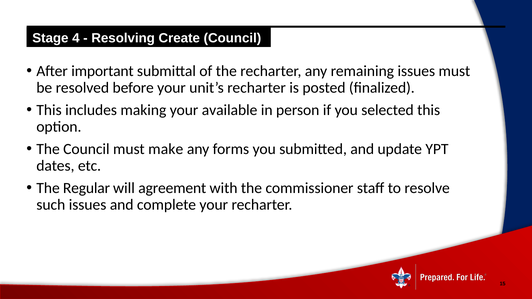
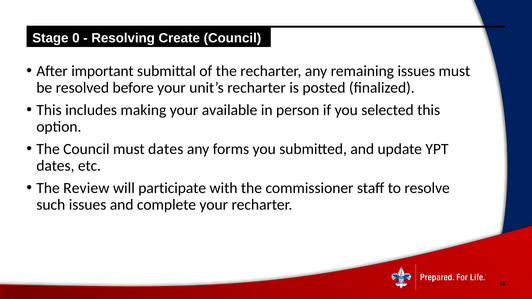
4: 4 -> 0 (76, 38)
must make: make -> dates (166, 149)
Regular: Regular -> Review (86, 188)
agreement: agreement -> participate (172, 188)
